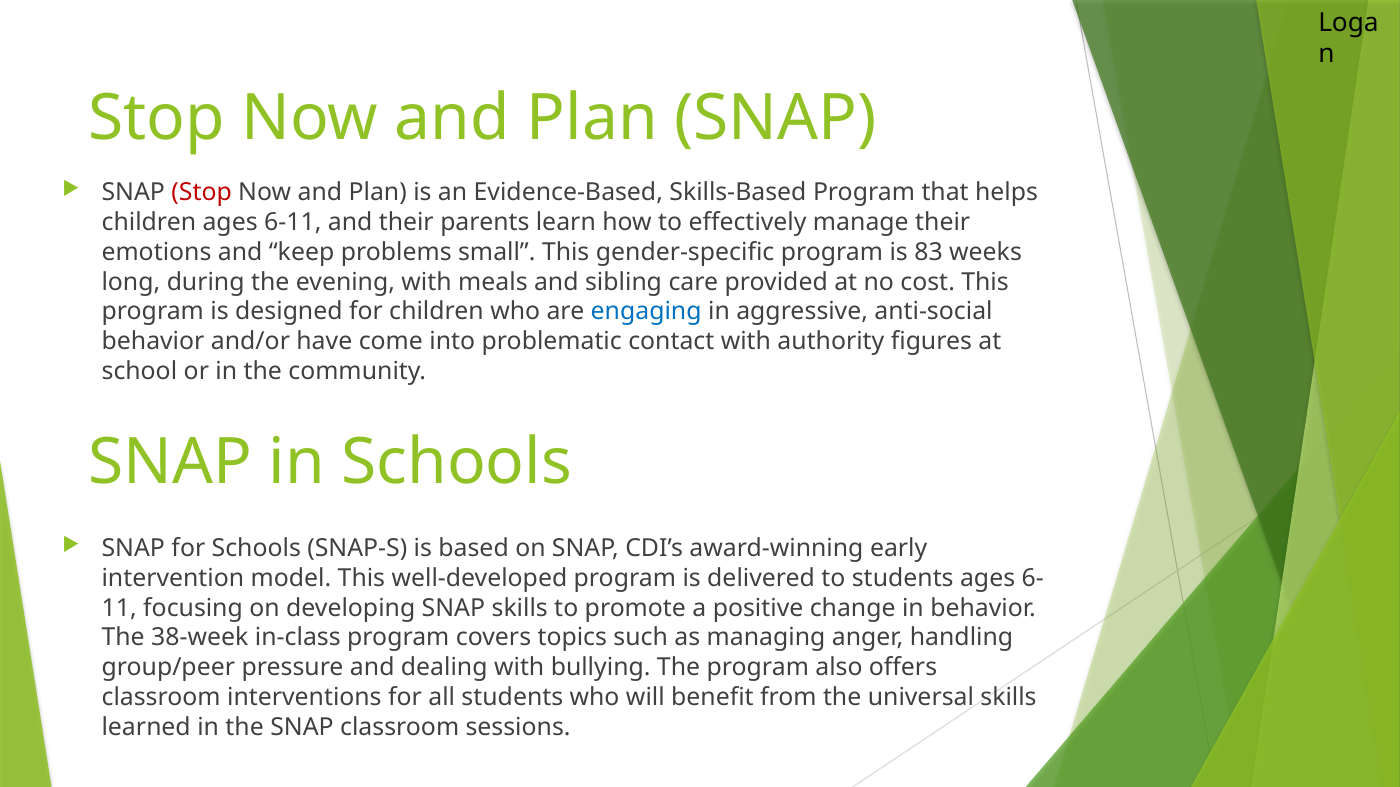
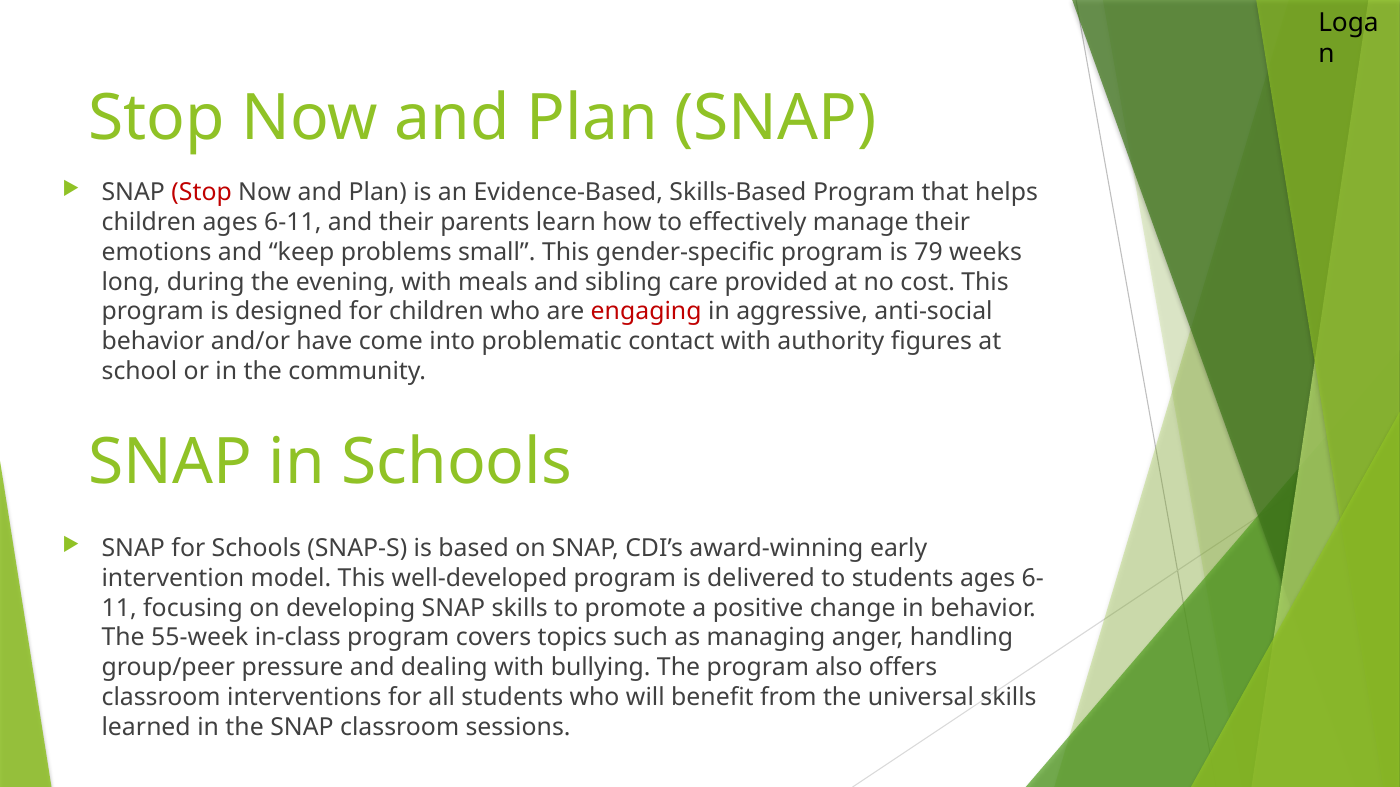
83: 83 -> 79 (929, 252)
engaging colour: blue -> red (646, 312)
38-week: 38-week -> 55-week (200, 638)
